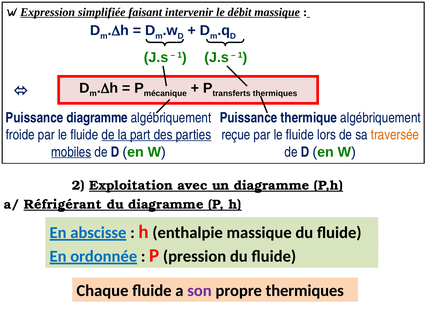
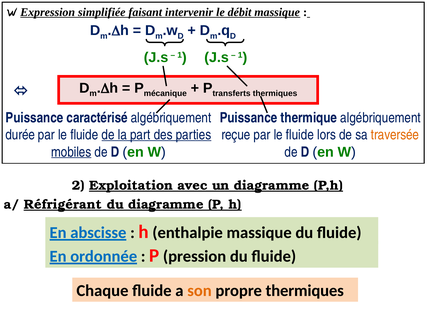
Puissance diagramme: diagramme -> caractérisé (97, 118)
froide: froide -> durée (20, 135)
son colour: purple -> orange (199, 291)
